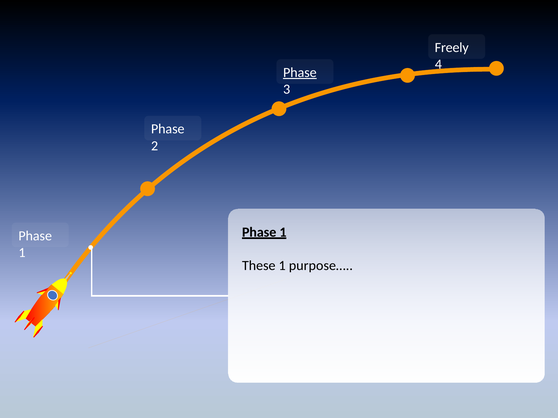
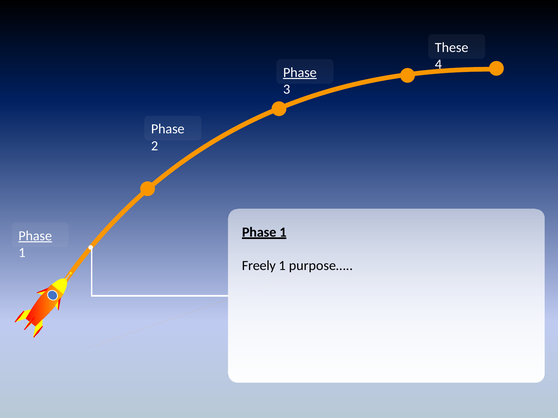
Freely: Freely -> These (452, 48)
Phase underline: none -> present (35, 236)
These: These -> Freely (259, 266)
